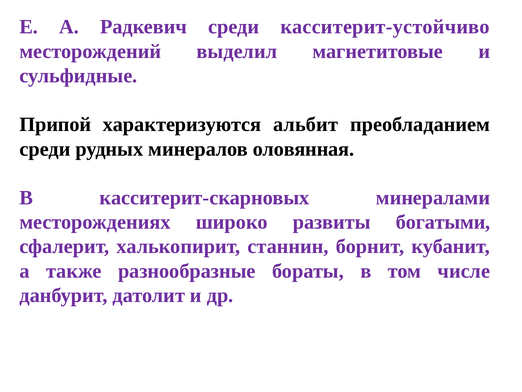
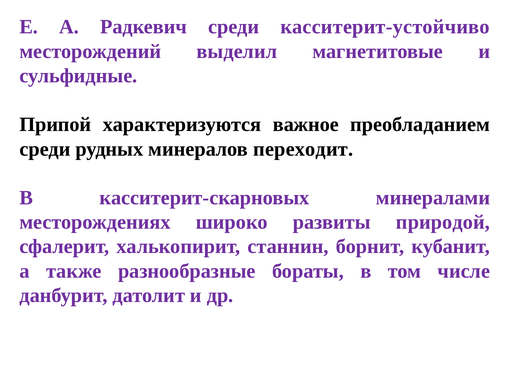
альбит: альбит -> важное (306, 124)
оловянная: оловянная -> переходит (303, 149)
богатыми: богатыми -> природой (443, 222)
